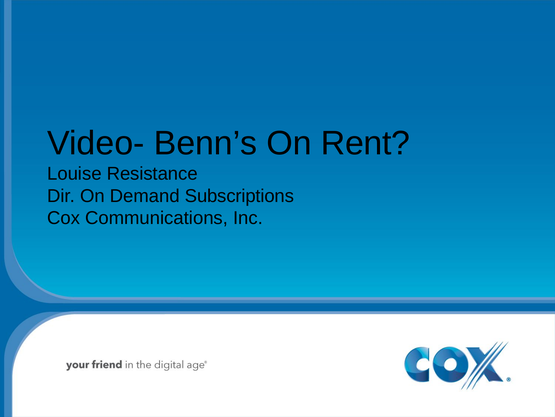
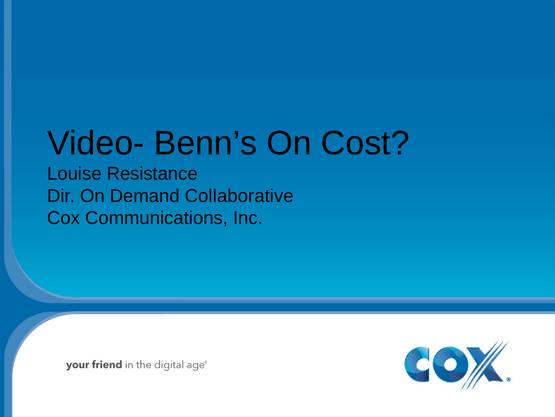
Rent: Rent -> Cost (365, 143)
Subscriptions: Subscriptions -> Collaborative (239, 196)
